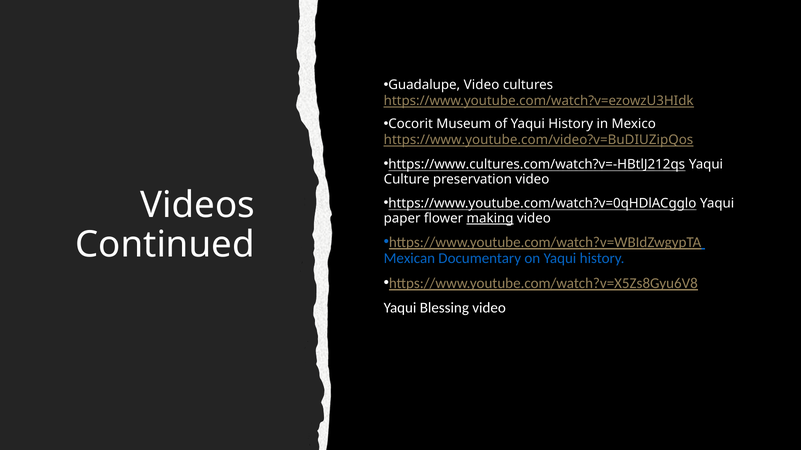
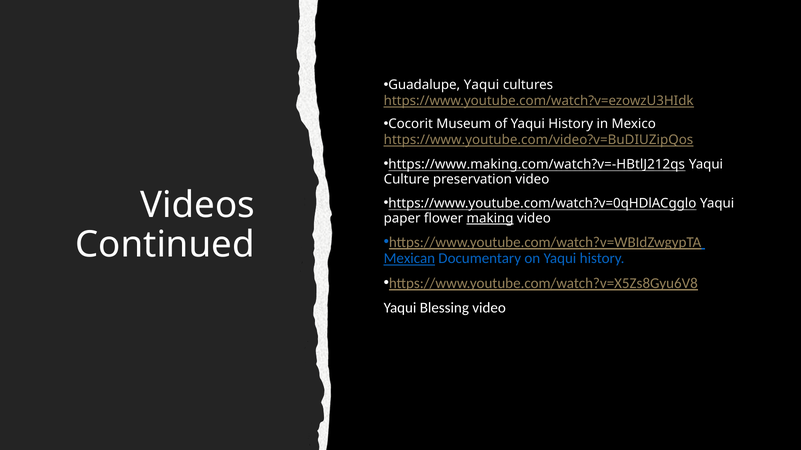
Guadalupe Video: Video -> Yaqui (482, 85)
https://www.cultures.com/watch?v=-HBtlJ212qs: https://www.cultures.com/watch?v=-HBtlJ212qs -> https://www.making.com/watch?v=-HBtlJ212qs (537, 165)
Mexican underline: none -> present (409, 259)
